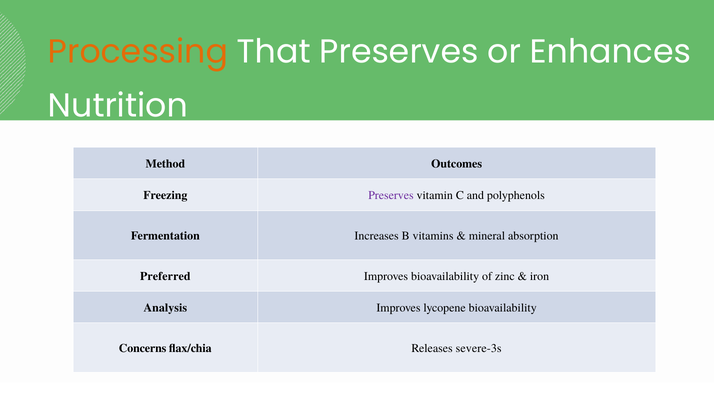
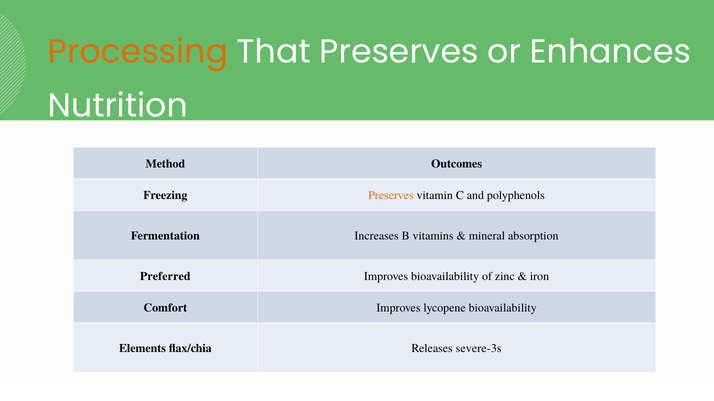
Preserves colour: purple -> orange (391, 196)
Analysis: Analysis -> Comfort (165, 308)
Concerns: Concerns -> Elements (142, 349)
